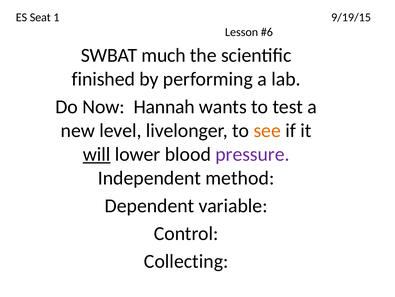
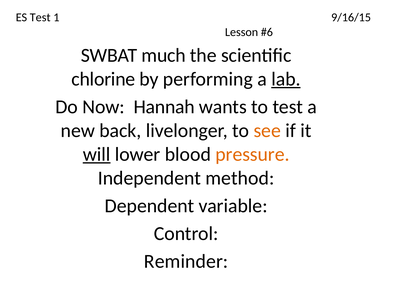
ES Seat: Seat -> Test (40, 17)
9/19/15: 9/19/15 -> 9/16/15 (351, 17)
finished: finished -> chlorine (103, 79)
lab underline: none -> present (286, 79)
level: level -> back (120, 130)
pressure colour: purple -> orange (252, 154)
Collecting: Collecting -> Reminder (186, 261)
